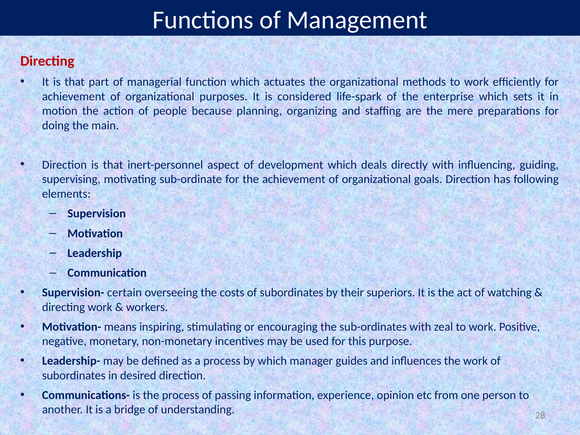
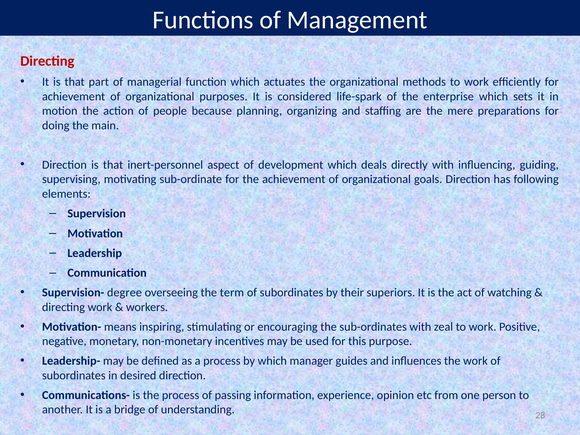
certain: certain -> degree (124, 293)
costs: costs -> term (232, 293)
